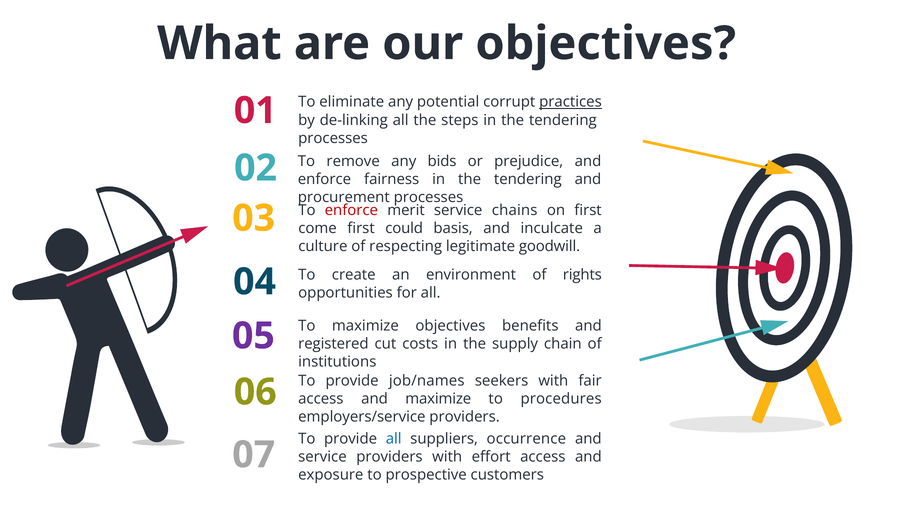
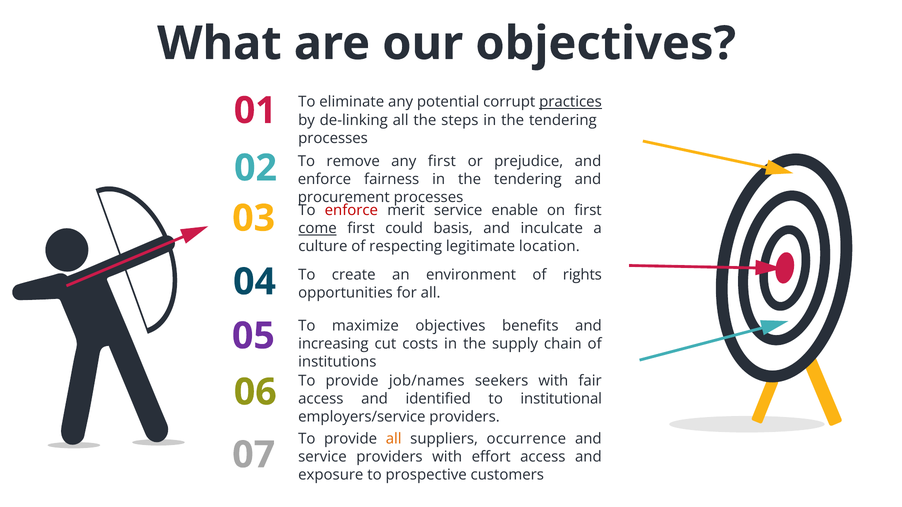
any bids: bids -> first (442, 161)
chains: chains -> enable (515, 211)
come underline: none -> present (318, 229)
goodwill: goodwill -> location (549, 247)
registered: registered -> increasing (333, 344)
and maximize: maximize -> identified (438, 399)
procedures: procedures -> institutional (561, 399)
all colour: blue -> orange (394, 439)
